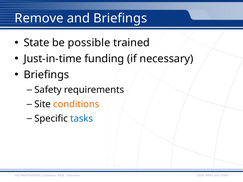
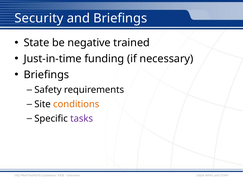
Remove: Remove -> Security (39, 18)
possible: possible -> negative (89, 43)
tasks colour: blue -> purple (82, 119)
